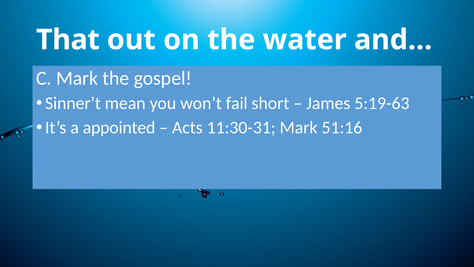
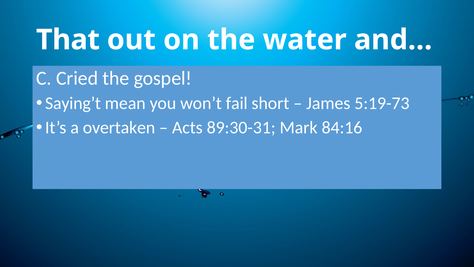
C Mark: Mark -> Cried (77, 78)
Sinner’t: Sinner’t -> Saying’t (73, 103)
5:19-63: 5:19-63 -> 5:19-73 (382, 103)
appointed: appointed -> overtaken (119, 127)
11:30-31: 11:30-31 -> 89:30-31 (241, 127)
51:16: 51:16 -> 84:16 (342, 127)
